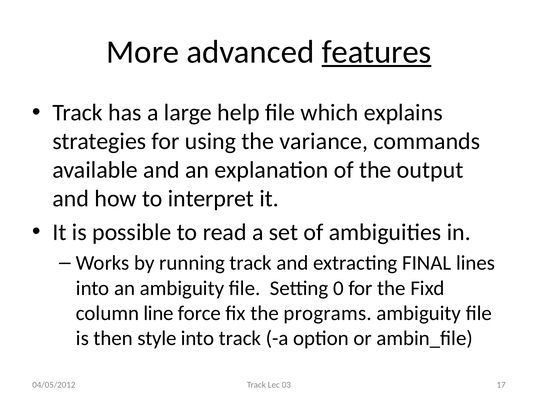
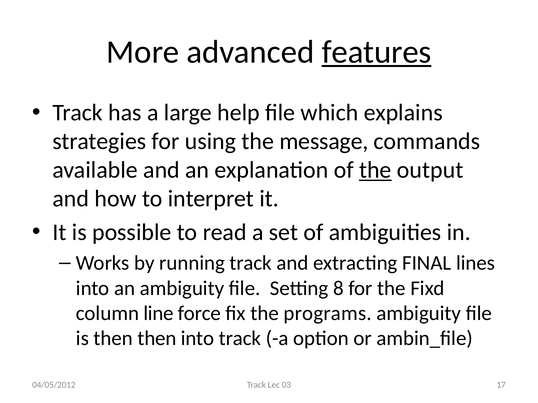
variance: variance -> message (324, 142)
the underline: none -> present (375, 170)
0: 0 -> 8 (338, 288)
then style: style -> then (157, 339)
